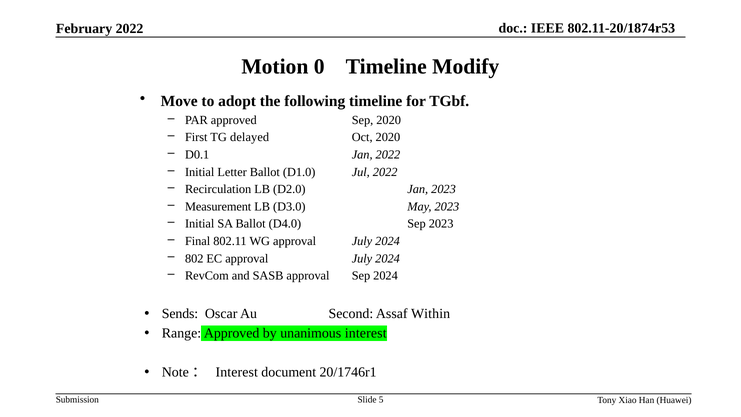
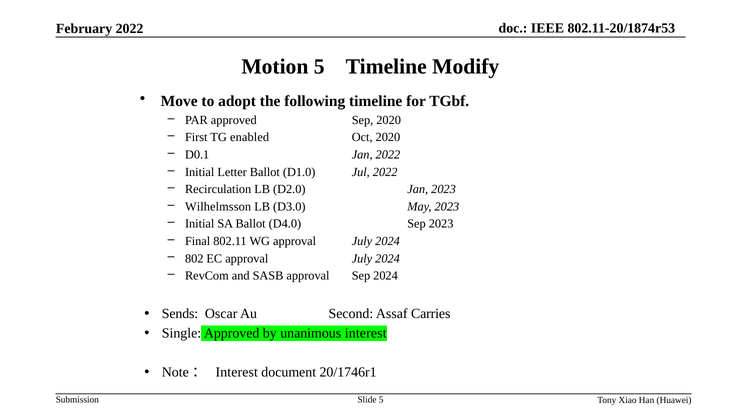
Motion 0: 0 -> 5 (319, 66)
delayed: delayed -> enabled (250, 137)
Measurement: Measurement -> Wilhelmsson (218, 206)
Within: Within -> Carries (431, 314)
Range: Range -> Single (182, 333)
